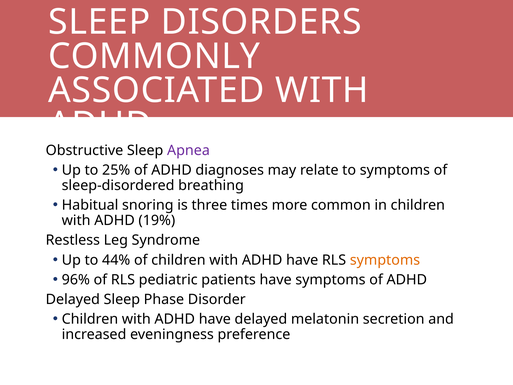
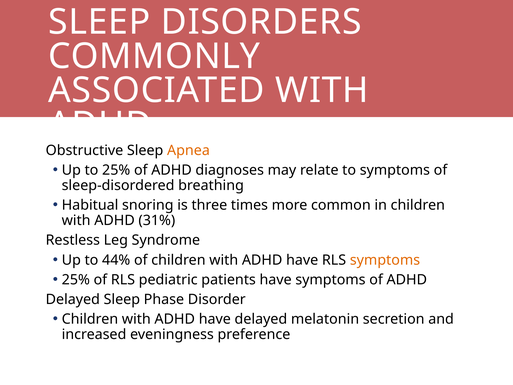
Apnea colour: purple -> orange (188, 150)
19%: 19% -> 31% (157, 220)
96%: 96% -> 25% (76, 279)
